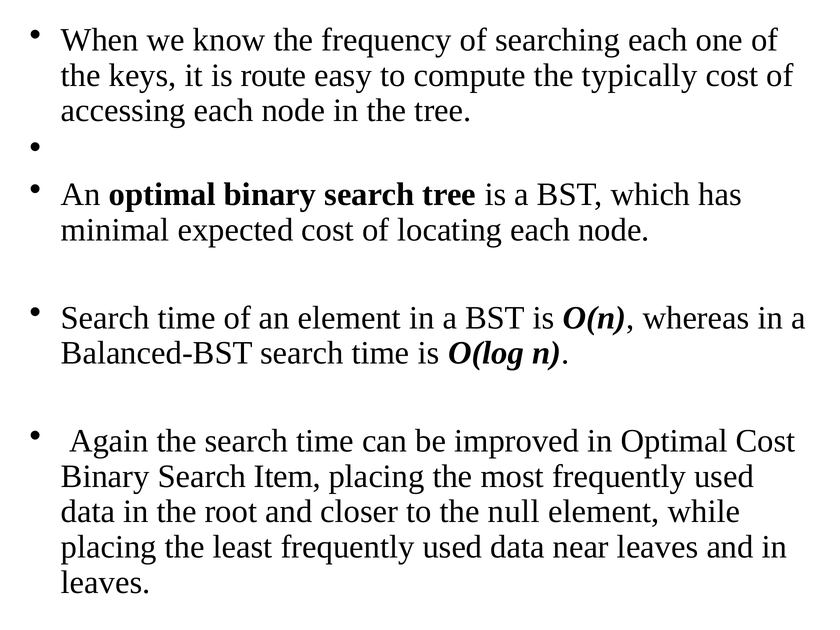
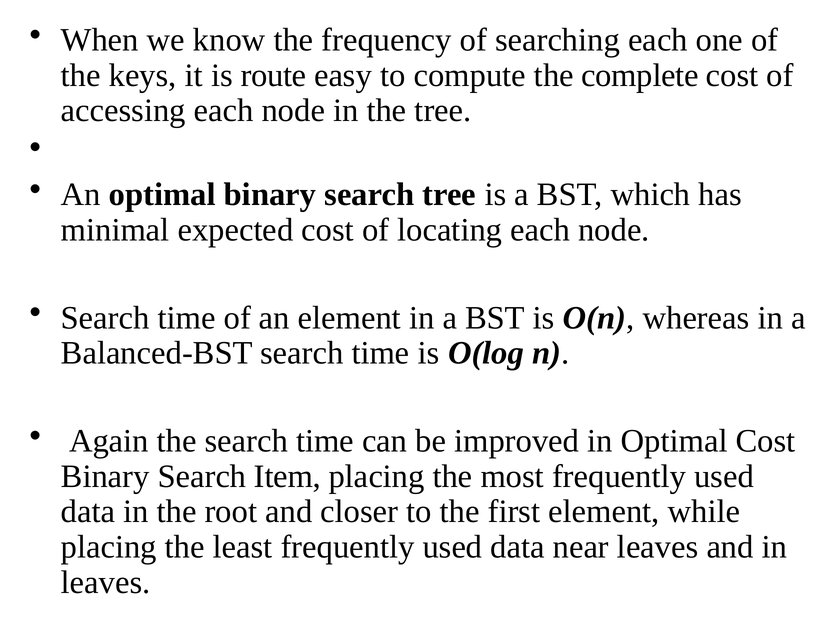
typically: typically -> complete (640, 75)
null: null -> first (514, 512)
